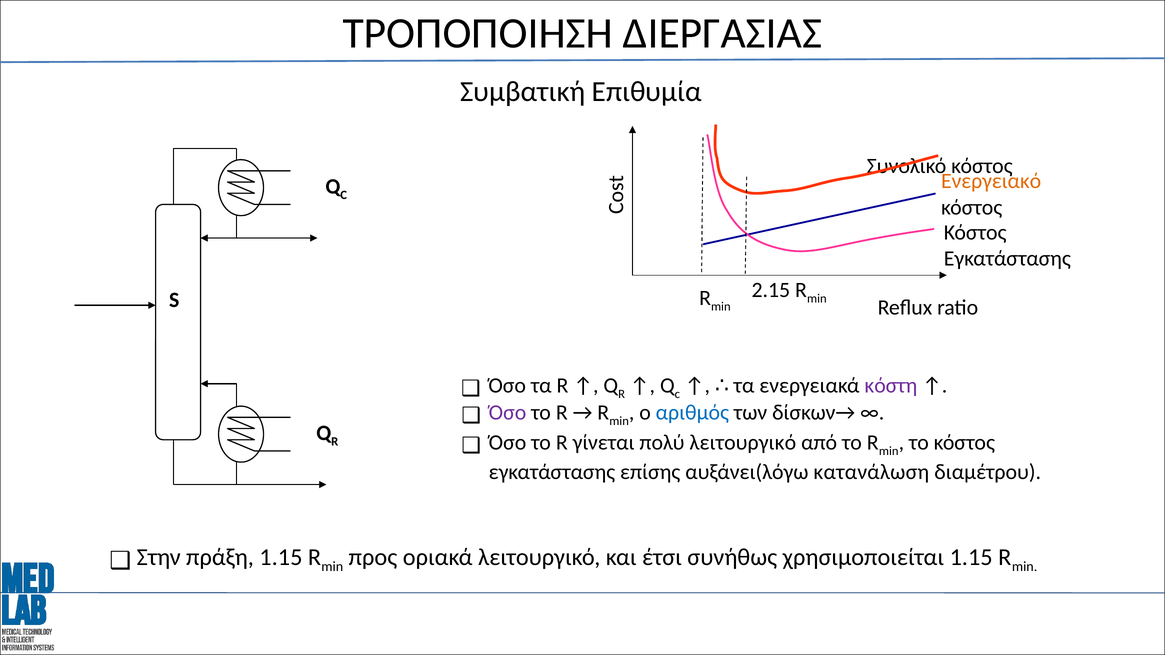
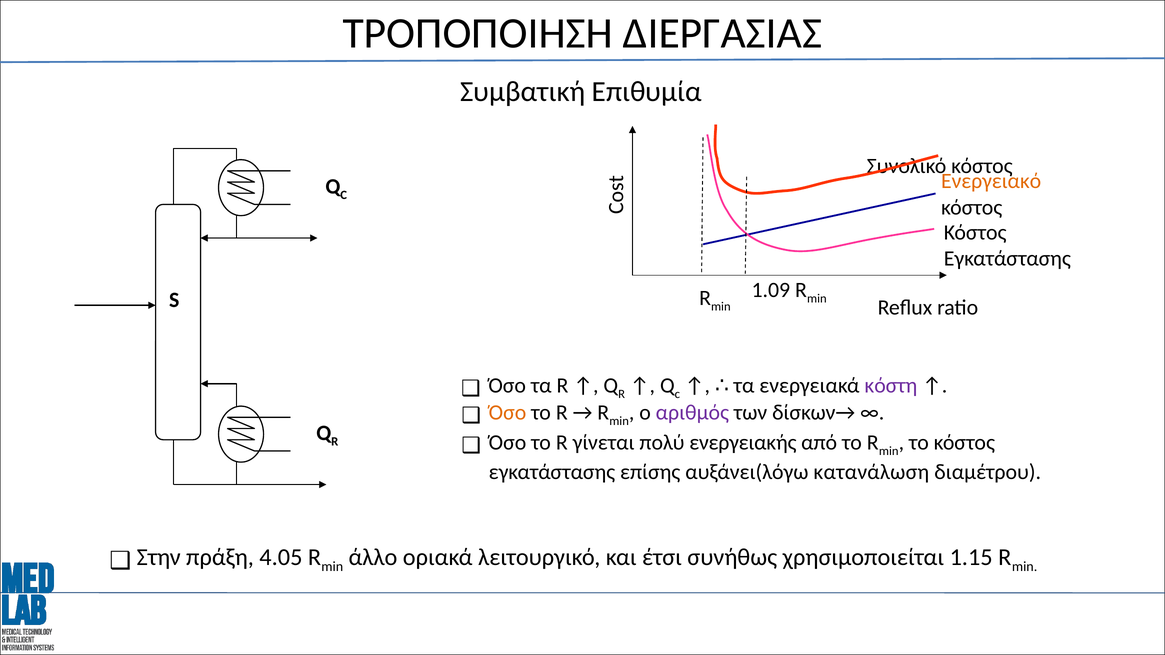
2.15: 2.15 -> 1.09 (771, 290)
Όσο colour: purple -> orange (507, 413)
αριθμός colour: blue -> purple (692, 413)
πολύ λειτουργικό: λειτουργικό -> ενεργειακής (743, 443)
πράξη 1.15: 1.15 -> 4.05 (281, 558)
προς: προς -> άλλο (373, 558)
